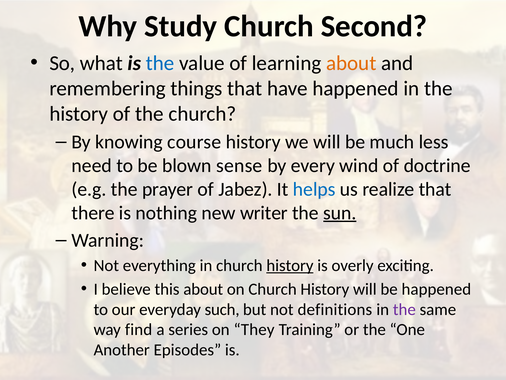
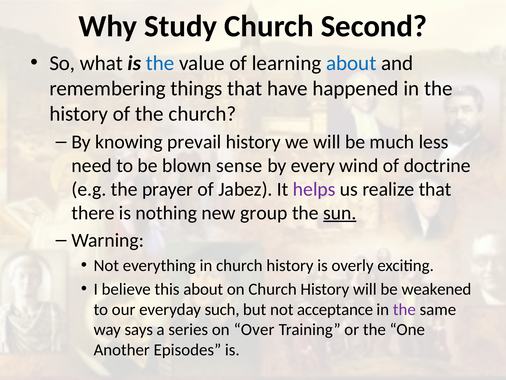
about colour: orange -> blue (351, 63)
course: course -> prevail (194, 142)
helps colour: blue -> purple (314, 189)
writer: writer -> group (264, 213)
history underline: present -> none (290, 265)
be happened: happened -> weakened (436, 289)
definitions: definitions -> acceptance (335, 309)
find: find -> says (139, 329)
They: They -> Over (254, 329)
